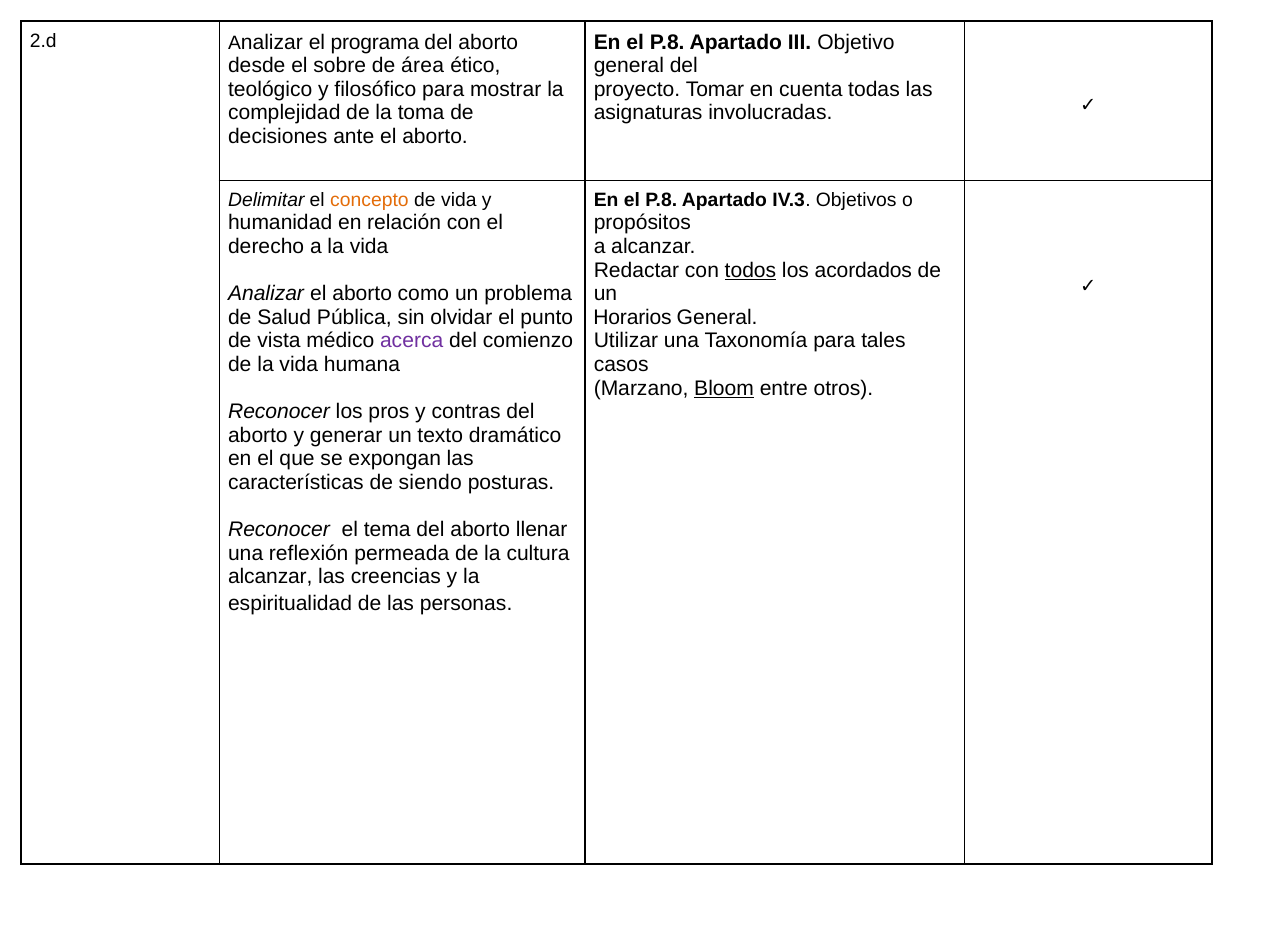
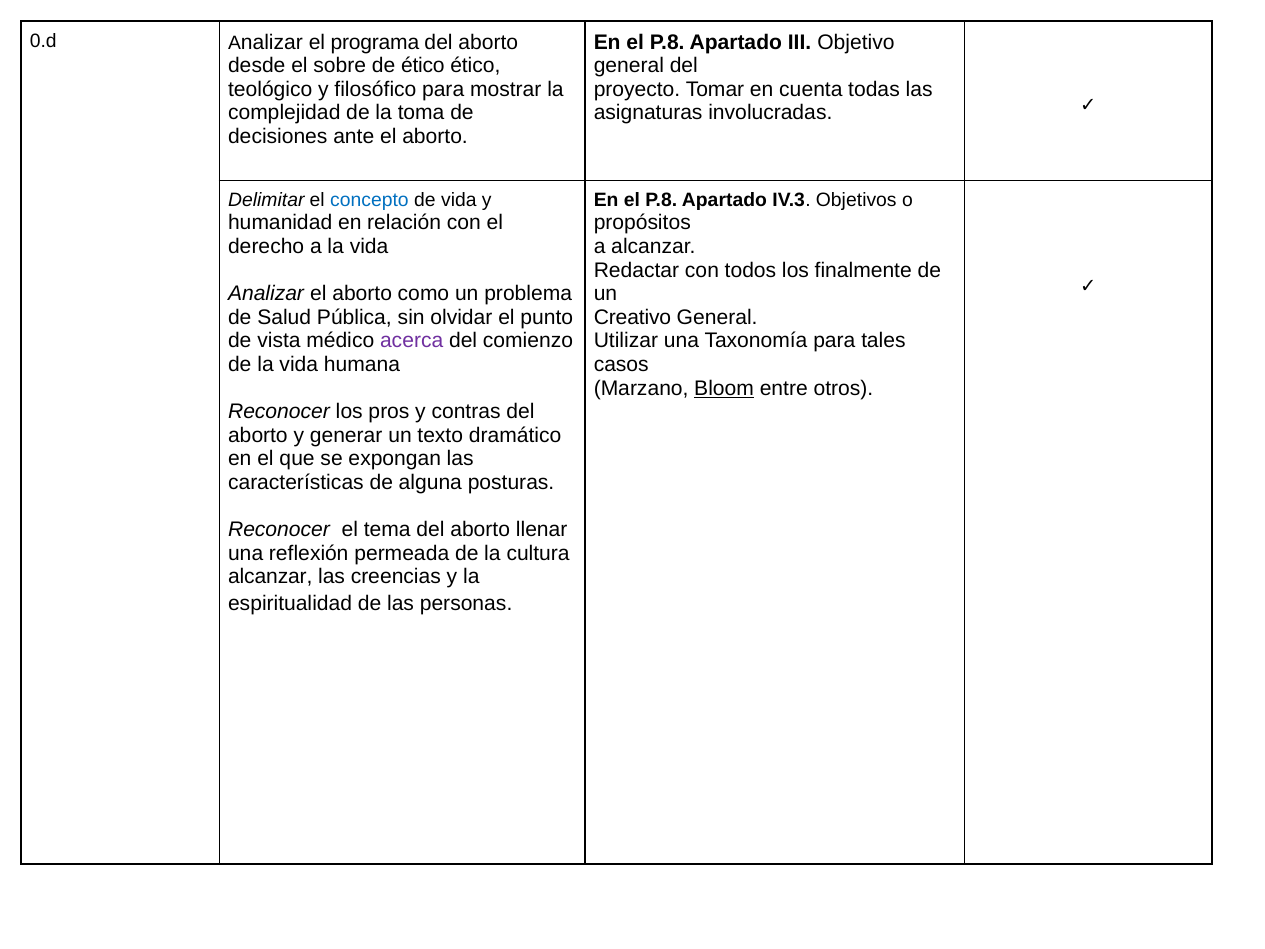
2.d: 2.d -> 0.d (43, 41)
de área: área -> ético (423, 66)
concepto colour: orange -> blue (369, 200)
todos underline: present -> none (750, 270)
acordados: acordados -> finalmente (863, 270)
Horarios: Horarios -> Creativo (632, 317)
siendo: siendo -> alguna (430, 482)
